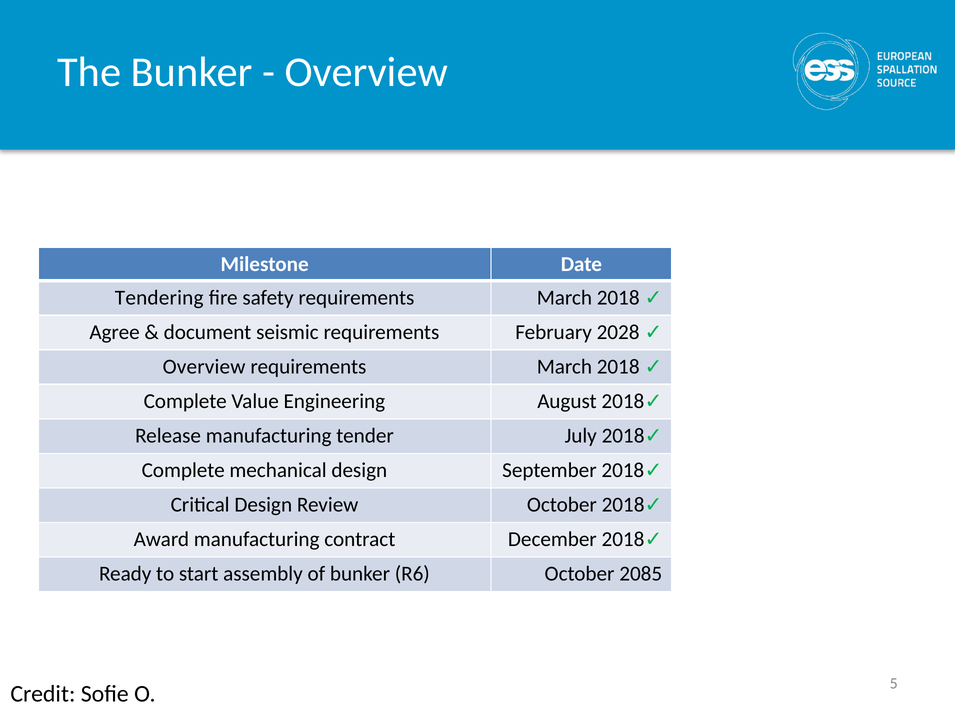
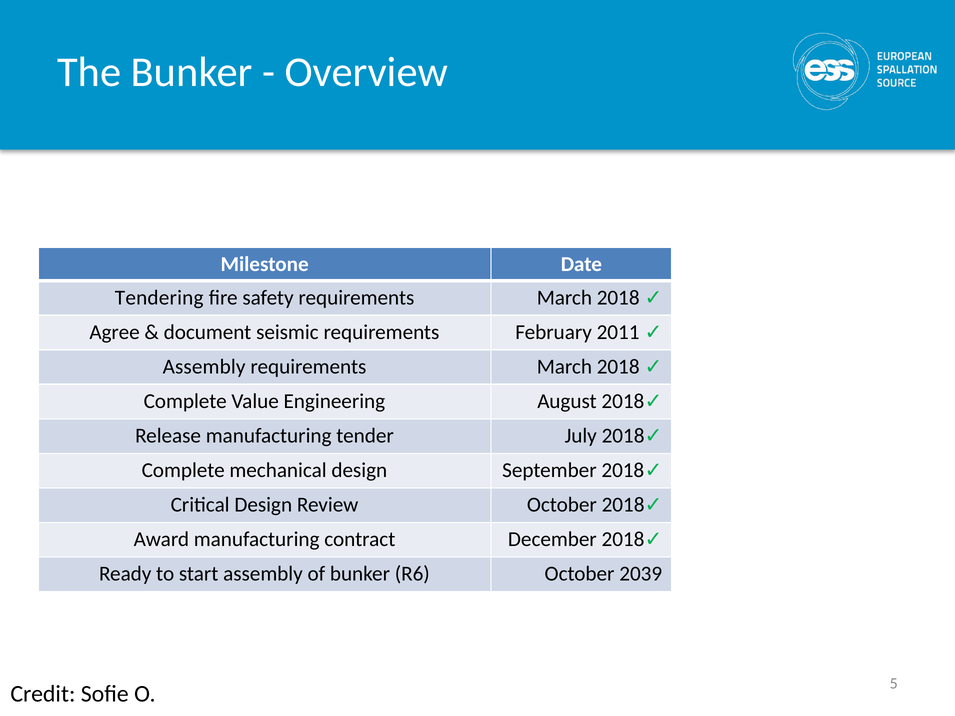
2028: 2028 -> 2011 (618, 332)
Overview: Overview -> Assembly (204, 367)
2085: 2085 -> 2039 (641, 574)
